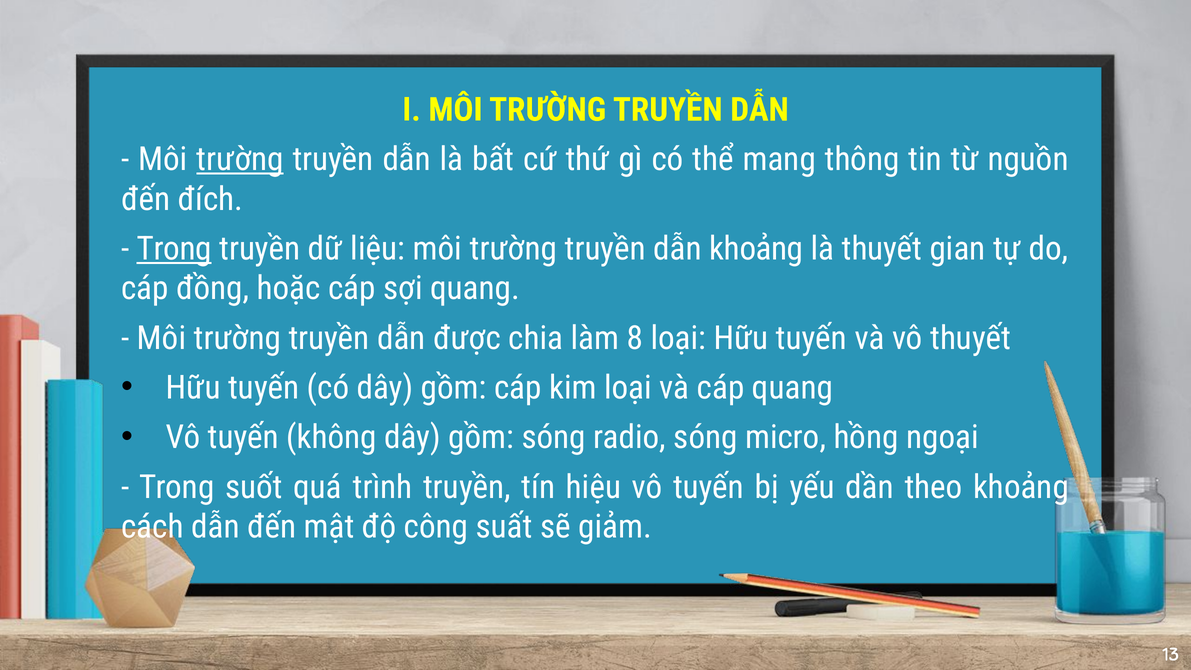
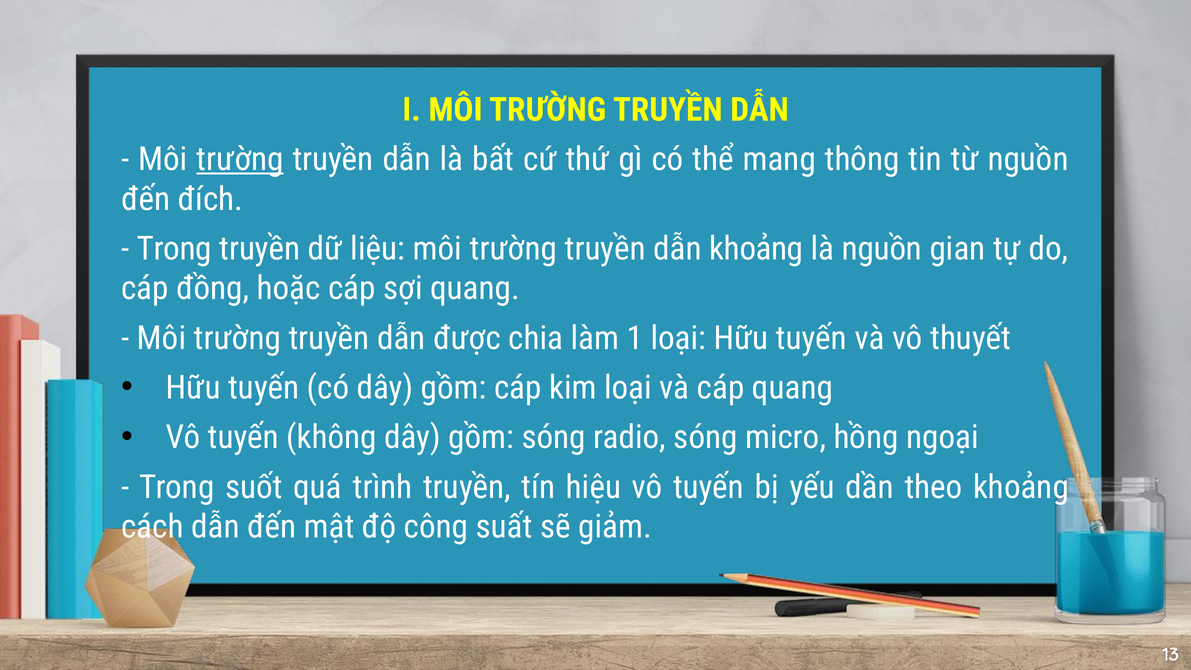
Trong underline: present -> none (174, 249)
là thuyết: thuyết -> nguồn (882, 249)
8: 8 -> 1 (635, 338)
